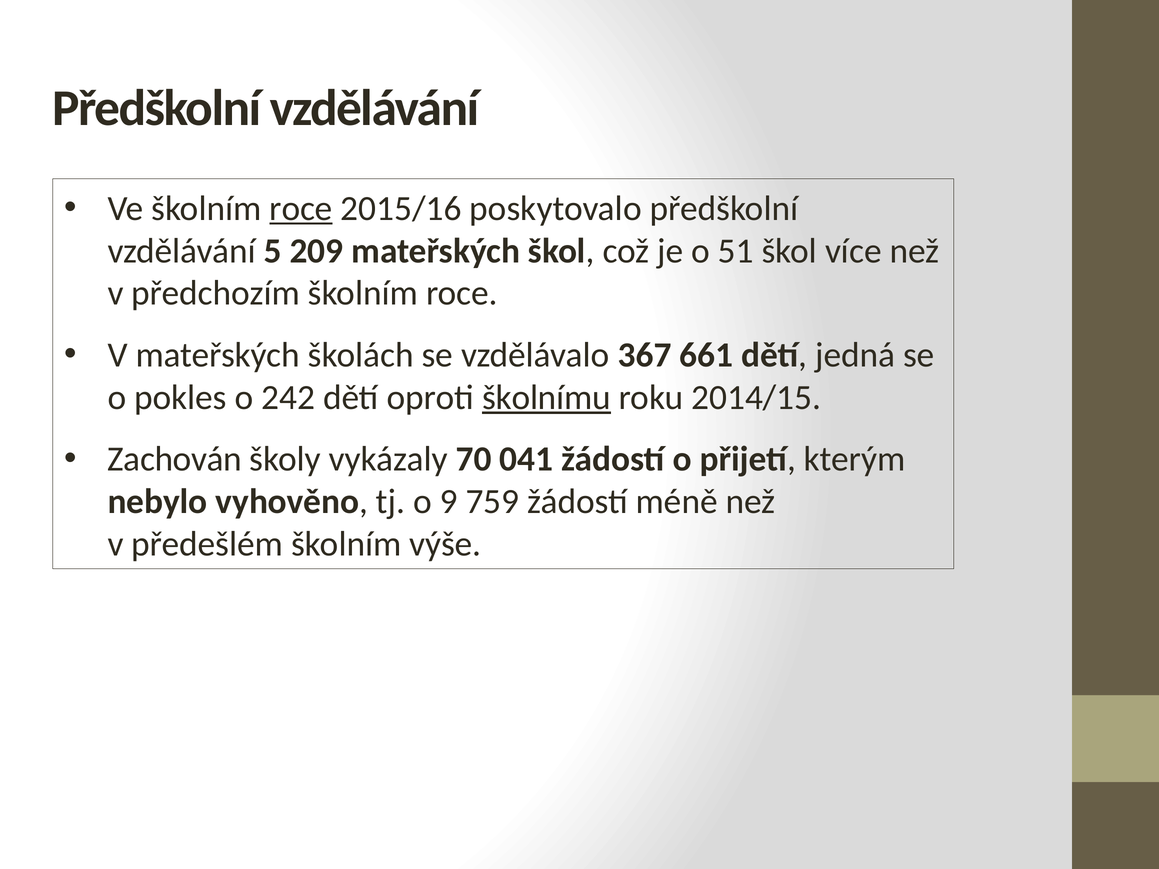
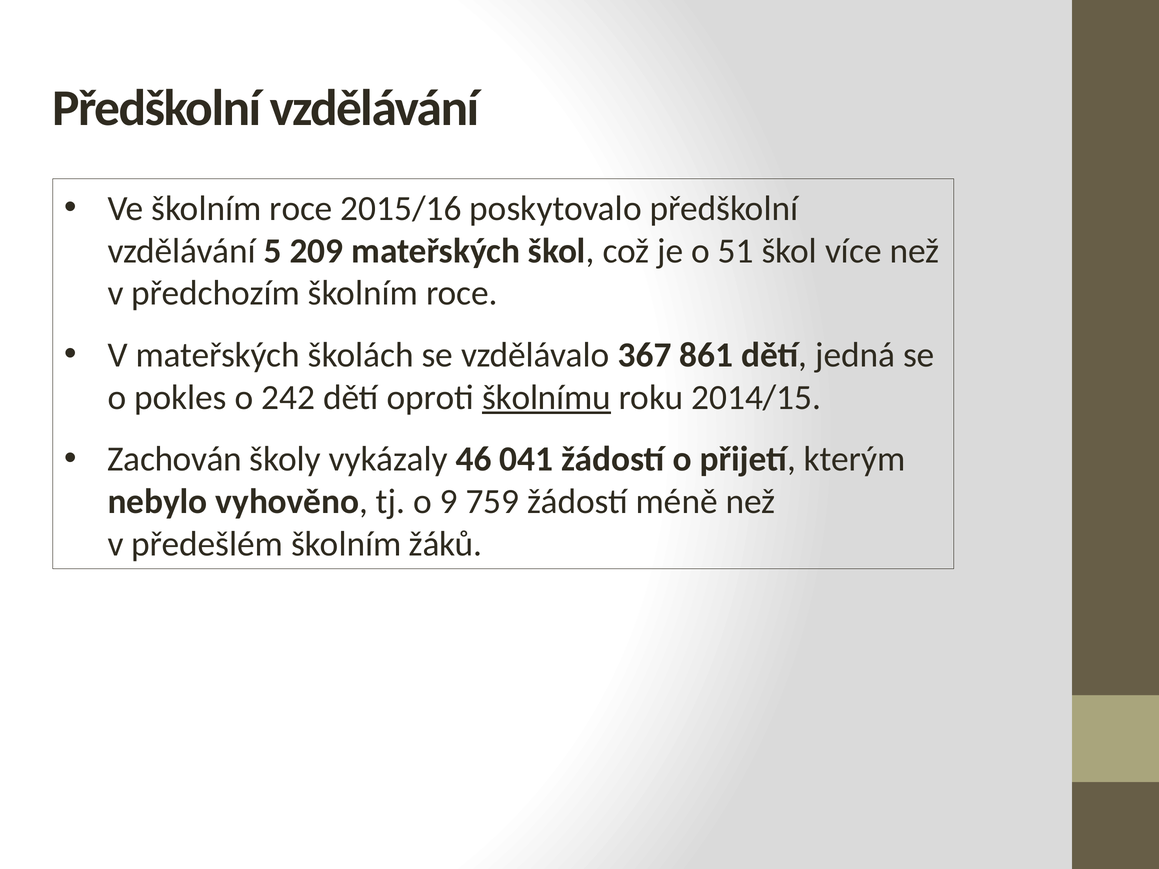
roce underline: present -> none (301, 208)
661: 661 -> 861 (706, 355)
70: 70 -> 46 (474, 459)
výše: výše -> žáků (445, 544)
